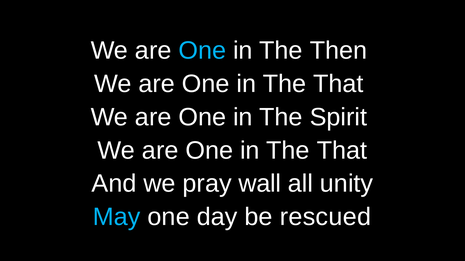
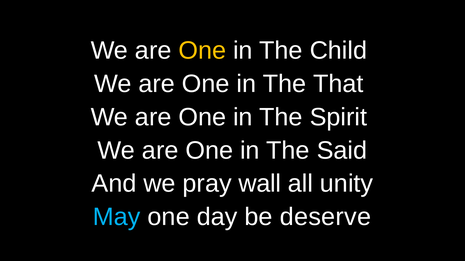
One colour: light blue -> yellow (202, 51)
Then: Then -> Child (338, 51)
That: That -> Said (342, 151)
rescued: rescued -> deserve (325, 217)
